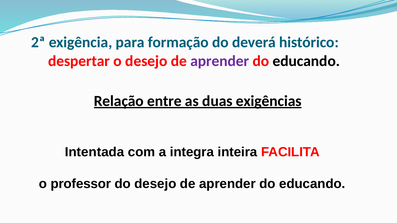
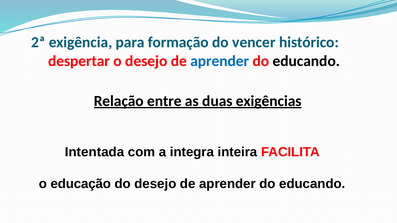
deverá: deverá -> vencer (254, 42)
aprender colour: purple -> blue (220, 61)
professor: professor -> educação (81, 184)
